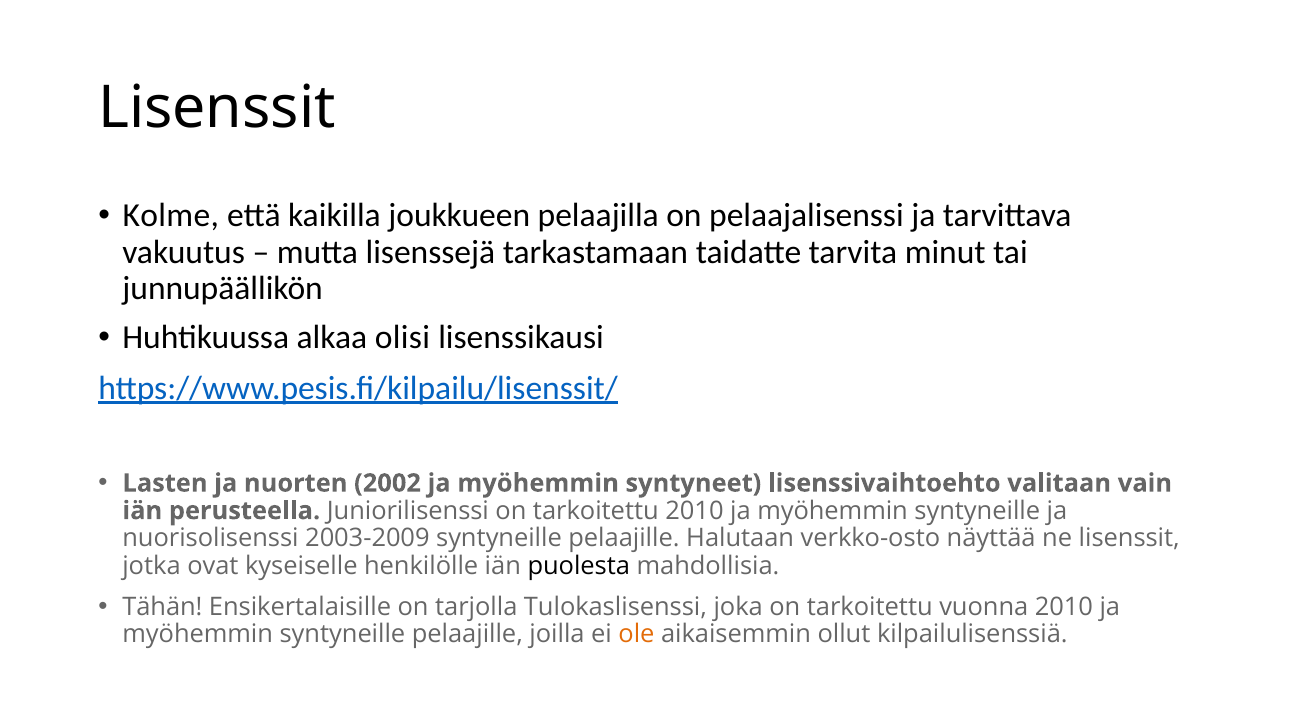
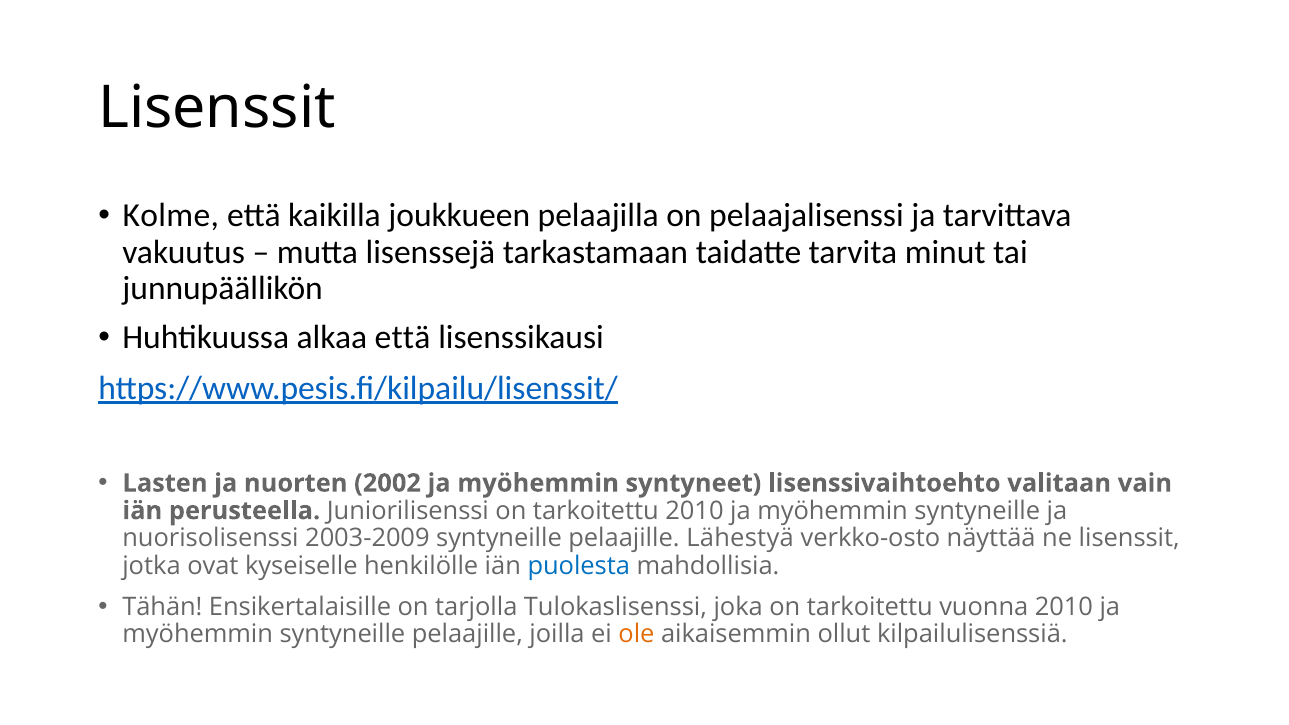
alkaa olisi: olisi -> että (403, 338)
Halutaan: Halutaan -> Lähestyä (740, 538)
puolesta colour: black -> blue (579, 566)
